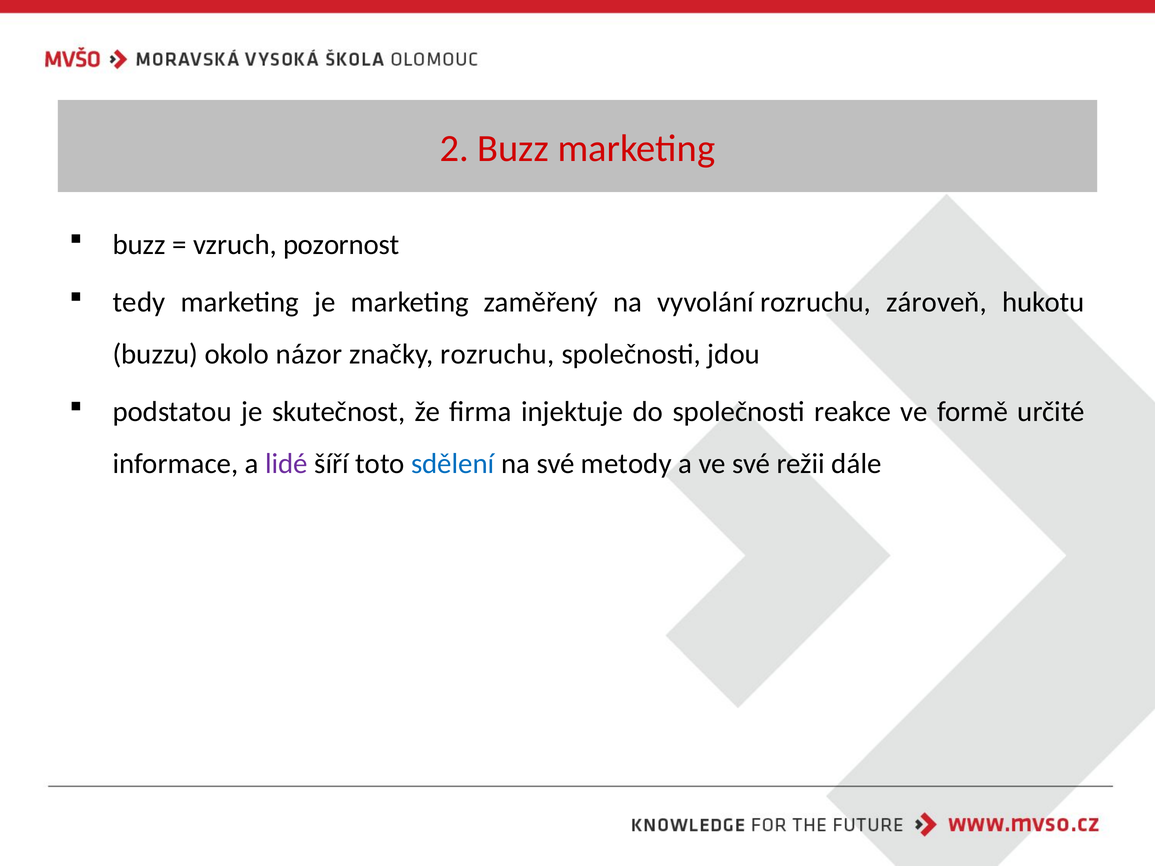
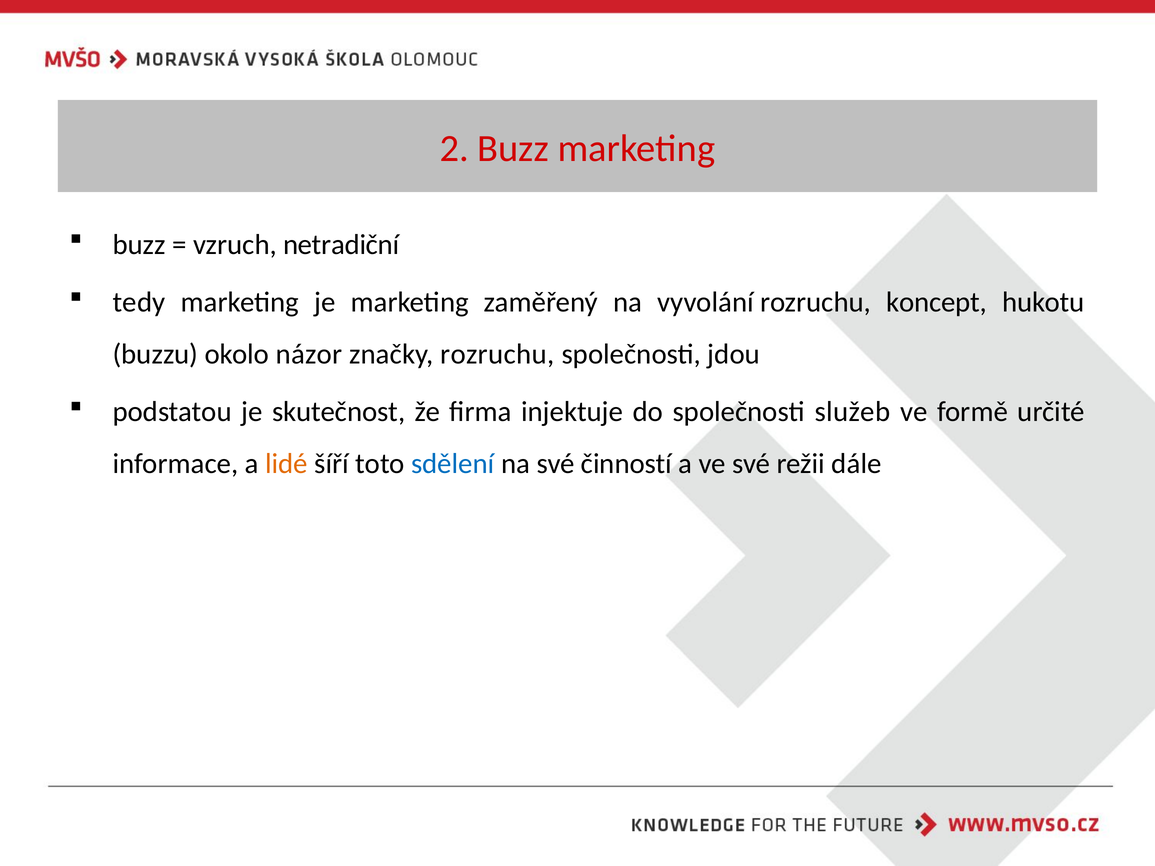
pozornost: pozornost -> netradiční (341, 245)
zároveň: zároveň -> koncept (937, 302)
reakce: reakce -> služeb (852, 412)
lidé colour: purple -> orange (286, 464)
metody: metody -> činností (626, 464)
